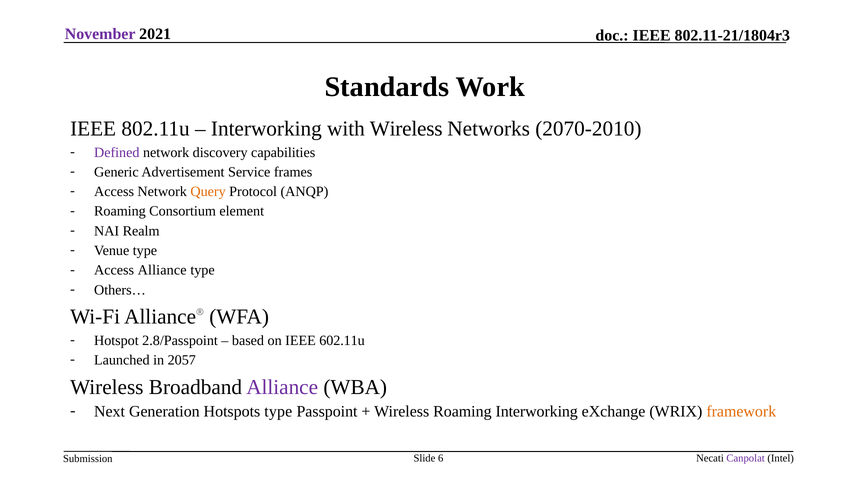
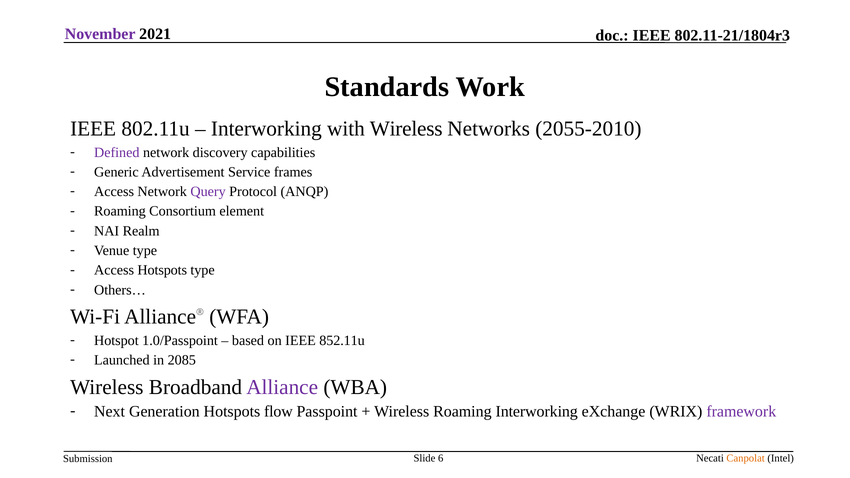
2070-2010: 2070-2010 -> 2055-2010 (588, 129)
Query colour: orange -> purple (208, 192)
Access Alliance: Alliance -> Hotspots (162, 270)
2.8/Passpoint: 2.8/Passpoint -> 1.0/Passpoint (180, 340)
602.11u: 602.11u -> 852.11u (342, 340)
2057: 2057 -> 2085 (182, 360)
Hotspots type: type -> flow (278, 412)
framework colour: orange -> purple (741, 412)
Canpolat colour: purple -> orange (746, 459)
